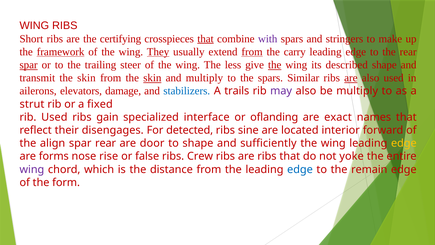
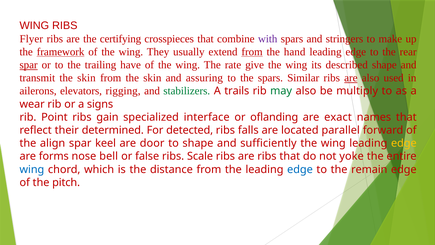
Short: Short -> Flyer (31, 39)
that underline: present -> none (206, 39)
They underline: present -> none (158, 52)
carry: carry -> hand (295, 52)
steer: steer -> have (131, 65)
less: less -> rate (233, 65)
the underline: present -> none (275, 65)
skin underline: present -> none (152, 78)
and multiply: multiply -> assuring (204, 78)
damage: damage -> rigging (123, 91)
stabilizers colour: blue -> green (187, 91)
may colour: purple -> green (281, 91)
strut: strut -> wear (32, 104)
fixed: fixed -> signs (100, 104)
rib Used: Used -> Point (54, 117)
disengages: disengages -> determined (113, 130)
sine: sine -> falls (248, 130)
interior: interior -> parallel (341, 130)
spar rear: rear -> keel (106, 143)
rise: rise -> bell (109, 156)
Crew: Crew -> Scale (200, 156)
wing colour: purple -> blue (32, 169)
form: form -> pitch (66, 182)
